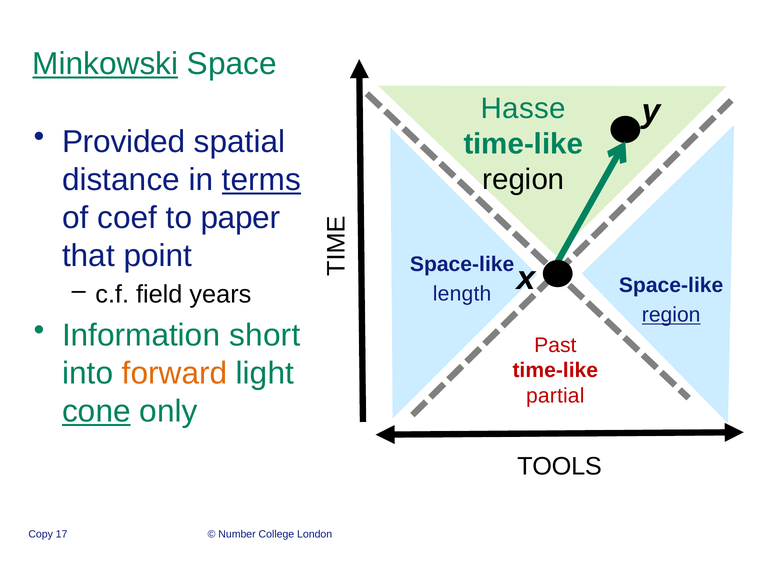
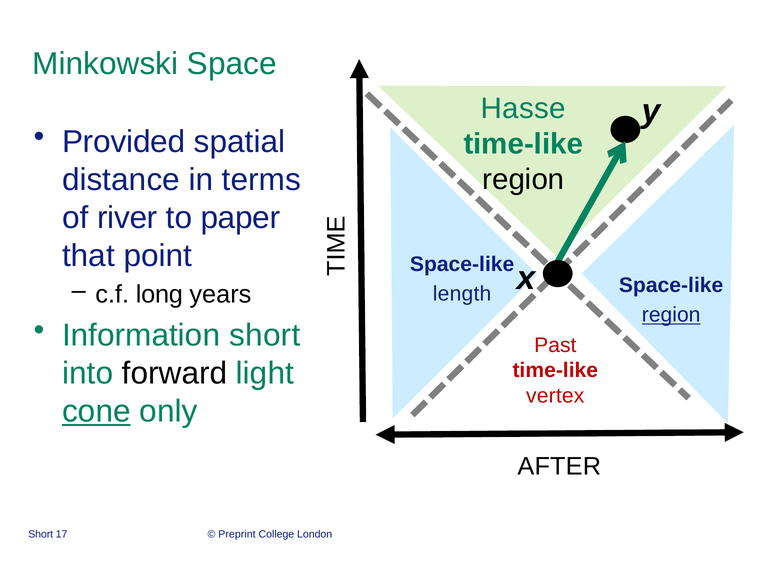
Minkowski underline: present -> none (105, 64)
terms underline: present -> none (261, 180)
coef: coef -> river (127, 218)
field: field -> long (159, 295)
forward colour: orange -> black (175, 373)
partial: partial -> vertex (555, 396)
TOOLS: TOOLS -> AFTER (559, 467)
Copy: Copy -> Short (41, 535)
Number: Number -> Preprint (237, 535)
